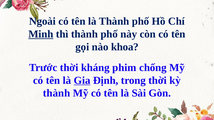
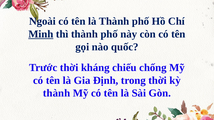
khoa: khoa -> quốc (125, 47)
phim: phim -> chiếu (124, 68)
Gia underline: present -> none (82, 81)
